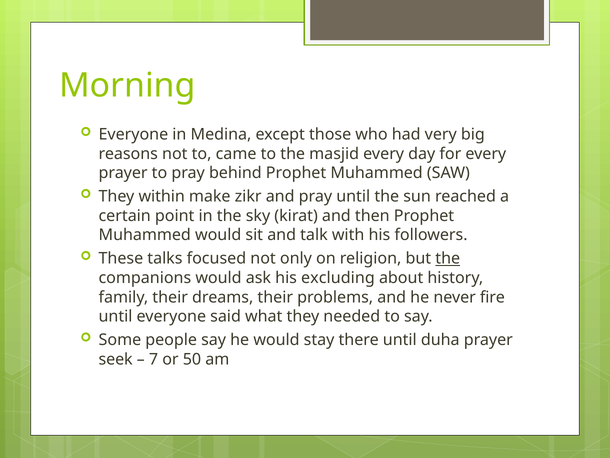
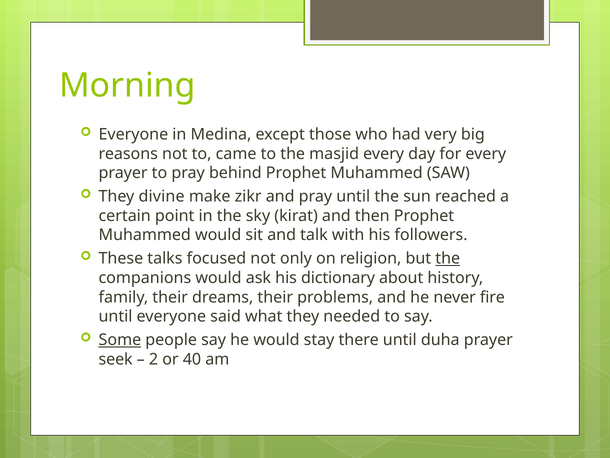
within: within -> divine (162, 196)
excluding: excluding -> dictionary (338, 278)
Some underline: none -> present (120, 340)
7: 7 -> 2 (154, 359)
50: 50 -> 40 (192, 359)
